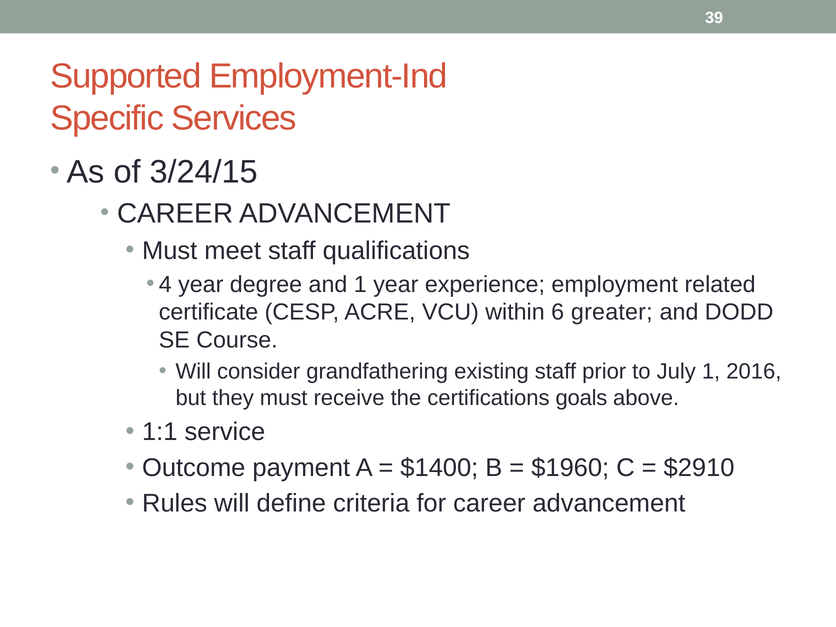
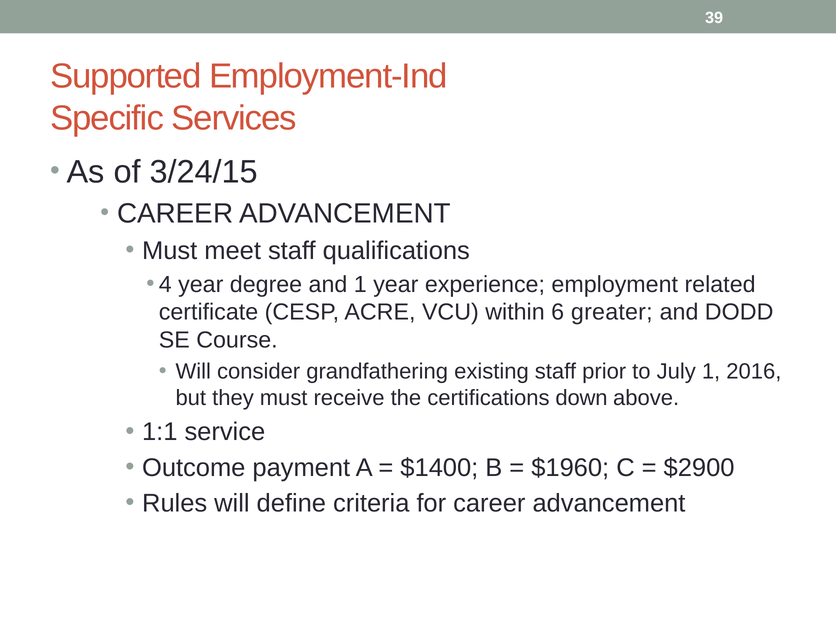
goals: goals -> down (581, 398)
$2910: $2910 -> $2900 (699, 468)
